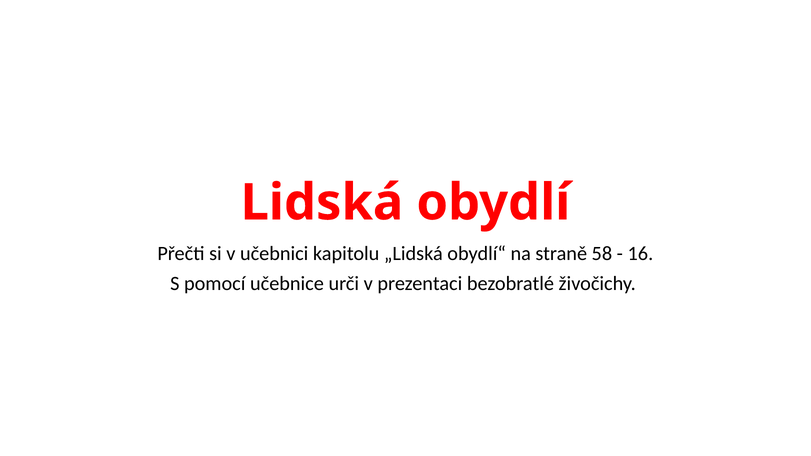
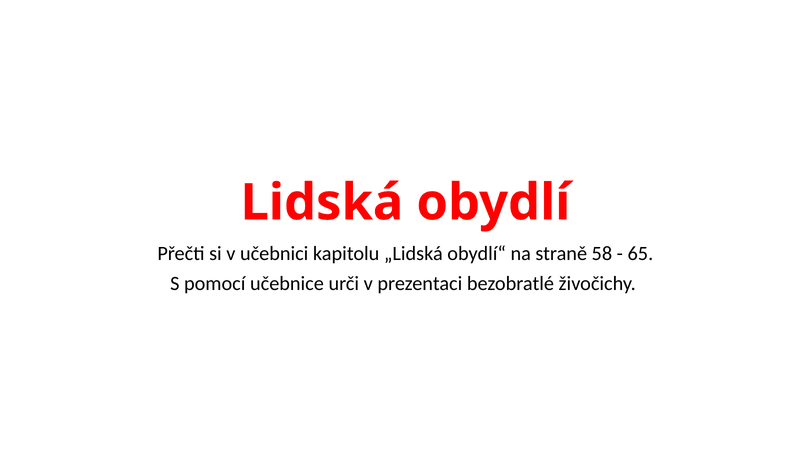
16: 16 -> 65 (640, 253)
